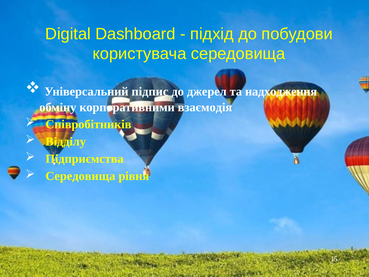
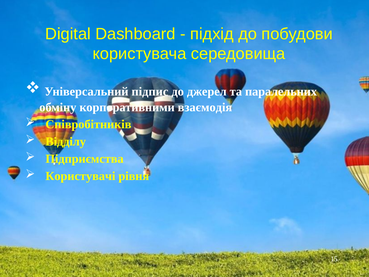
надходження: надходження -> паралельних (281, 92)
Середовища: Середовища -> Користувачі (80, 176)
